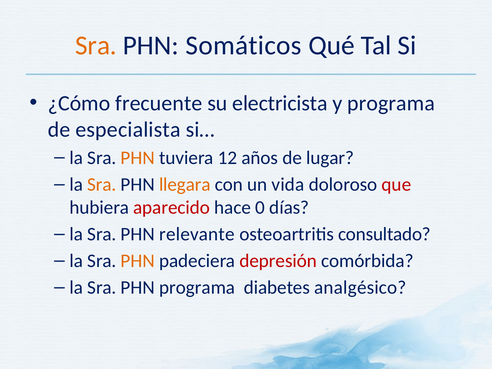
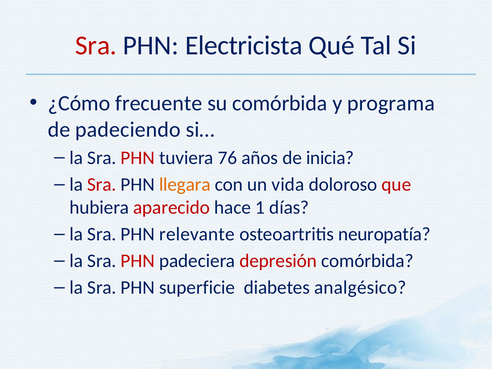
Sra colour: orange -> red (96, 46)
Somáticos: Somáticos -> Electricista (244, 46)
su electricista: electricista -> comórbida (280, 103)
especialista: especialista -> padeciendo (128, 129)
PHN colour: orange -> red (138, 158)
12: 12 -> 76 (227, 158)
lugar: lugar -> inicia (330, 158)
Sra colour: orange -> red (102, 184)
0: 0 -> 1 (260, 207)
consultado: consultado -> neuropatía (384, 234)
PHN colour: orange -> red (138, 261)
PHN programa: programa -> superficie (197, 288)
